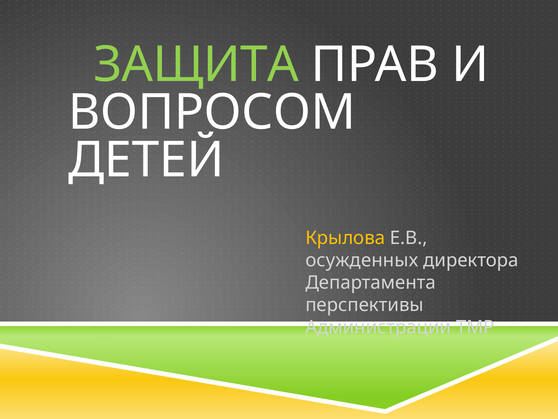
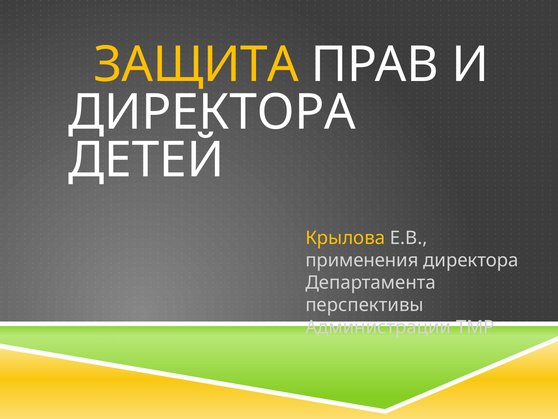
ЗАЩИТА colour: light green -> yellow (196, 65)
ВОПРОСОМ: ВОПРОСОМ -> ДИРЕКТОРА (212, 112)
осужденных: осужденных -> применения (362, 260)
